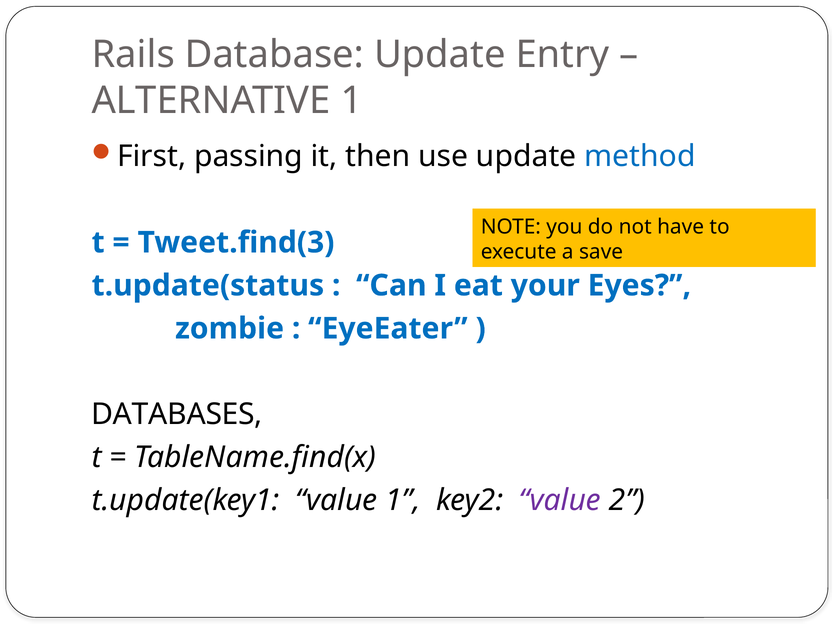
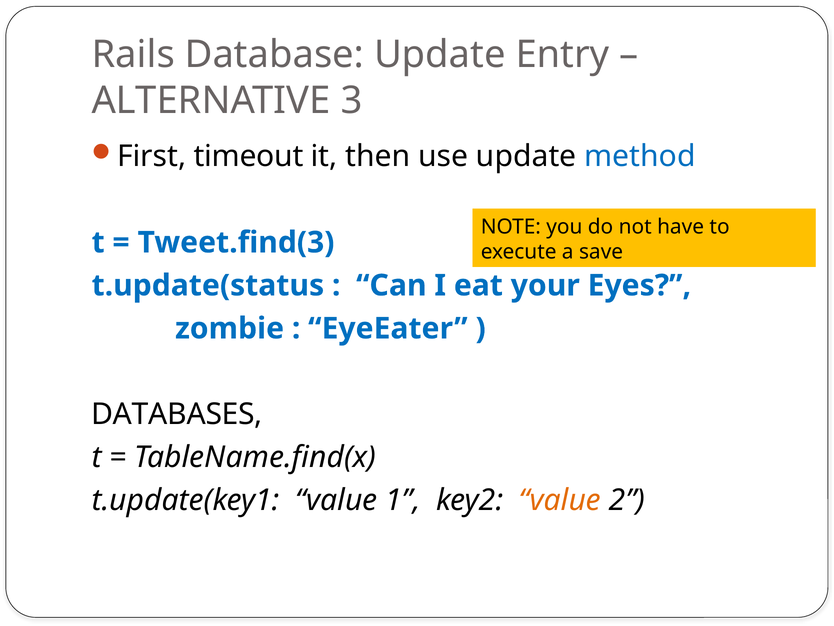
ALTERNATIVE 1: 1 -> 3 (351, 101)
passing: passing -> timeout (249, 156)
value colour: purple -> orange (560, 500)
